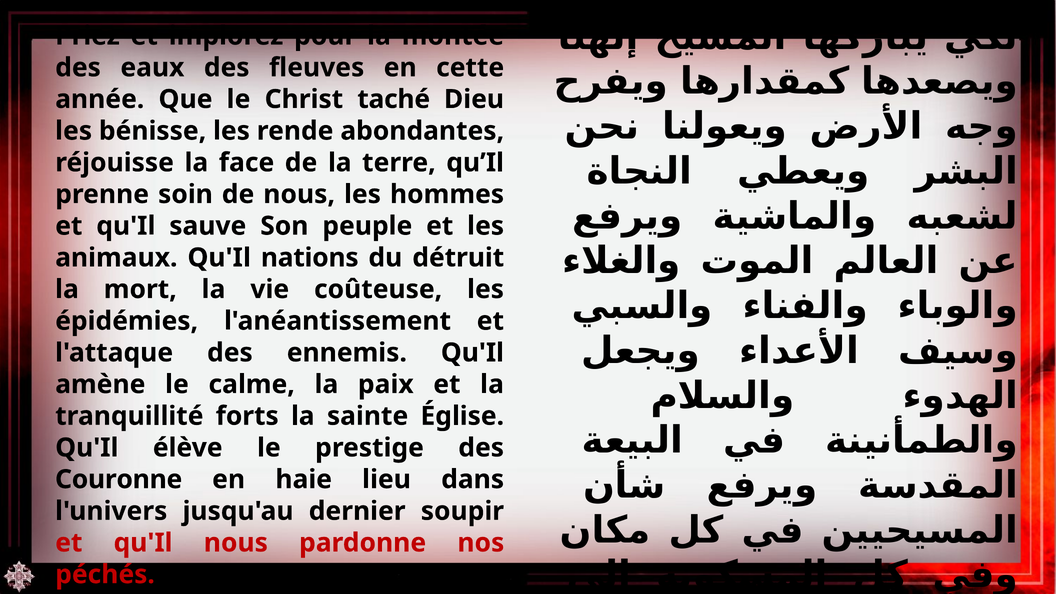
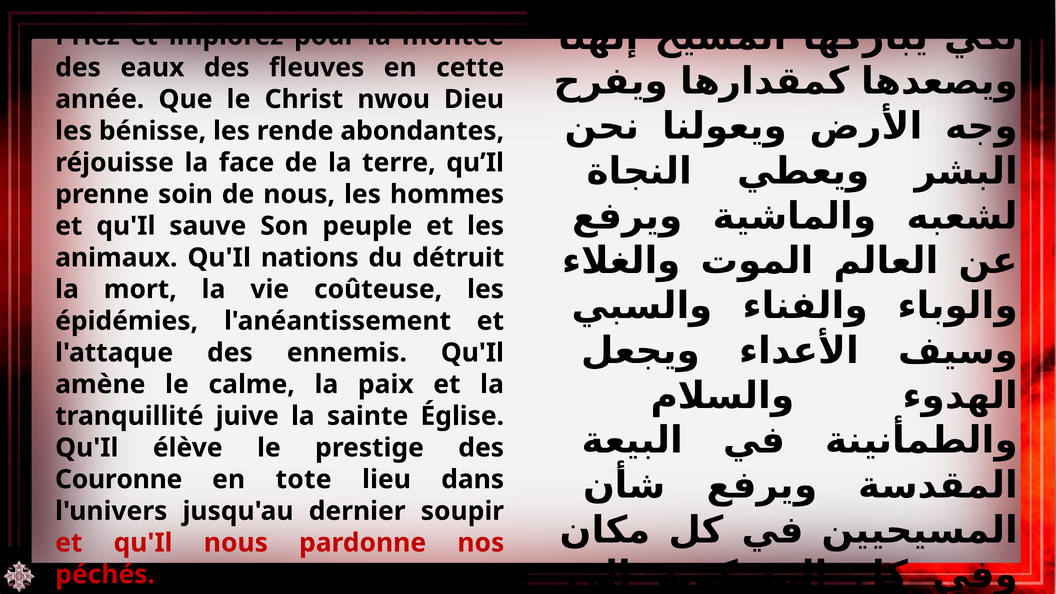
taché: taché -> nwou (394, 99)
forts: forts -> juive (247, 416)
haie: haie -> tote (304, 479)
